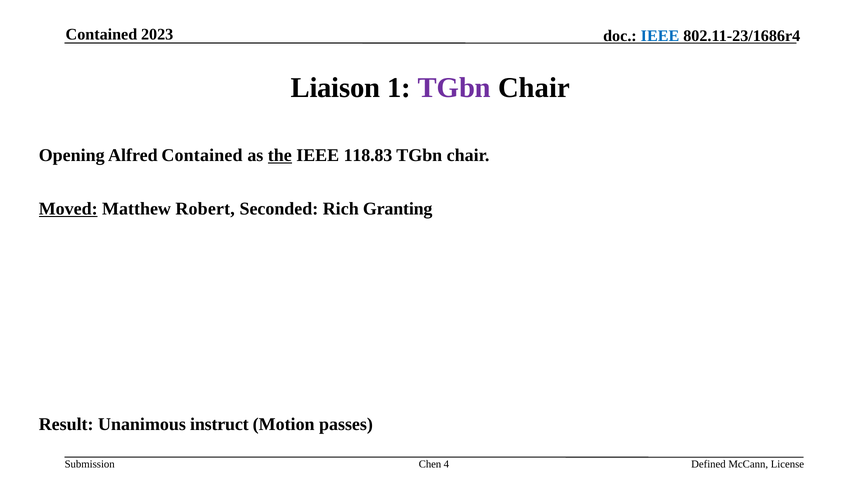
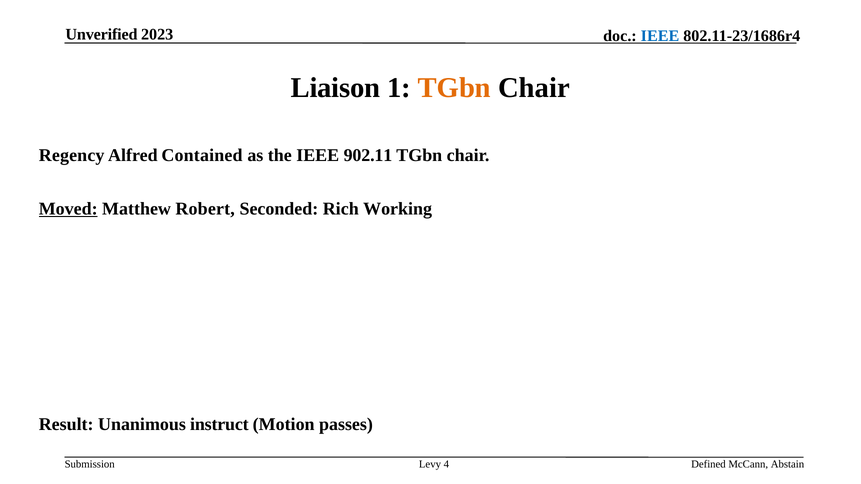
Contained: Contained -> Unverified (101, 34)
TGbn colour: purple -> orange (454, 88)
Opening: Opening -> Regency (72, 155)
the underline: present -> none (280, 155)
118.83: 118.83 -> 902.11 (368, 155)
Granting: Granting -> Working (398, 209)
Chen: Chen -> Levy (430, 464)
License: License -> Abstain (787, 464)
